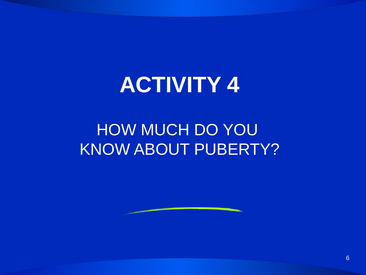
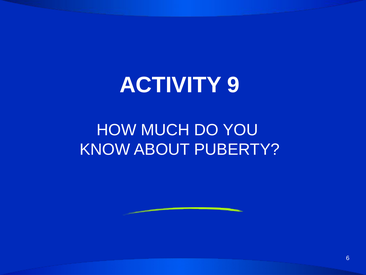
4: 4 -> 9 (233, 85)
